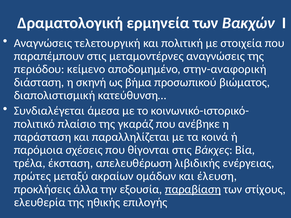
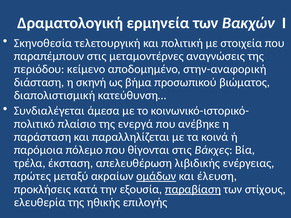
Αναγνώσεις: Αναγνώσεις -> Σκηνοθεσία (43, 43)
γκαράζ: γκαράζ -> ενεργά (135, 124)
σχέσεις: σχέσεις -> πόλεμο (84, 150)
ομάδων underline: none -> present (156, 176)
άλλα: άλλα -> κατά (86, 189)
